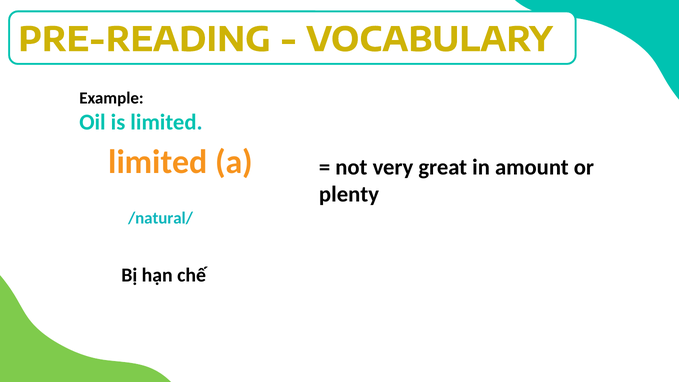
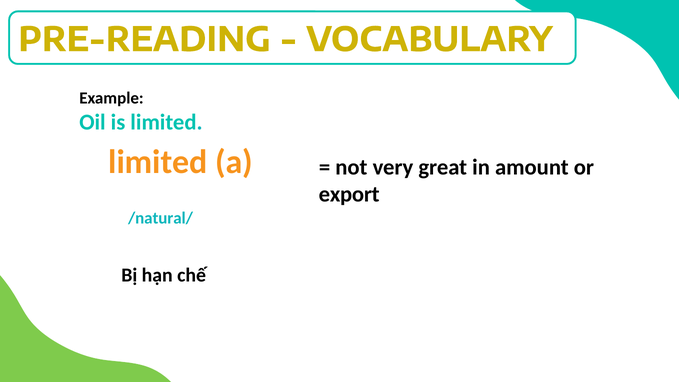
plenty: plenty -> export (349, 194)
